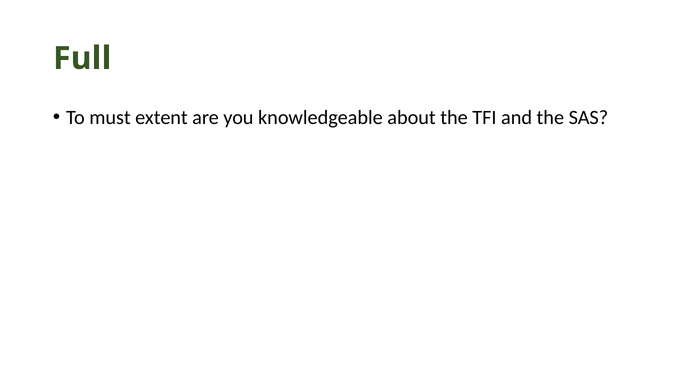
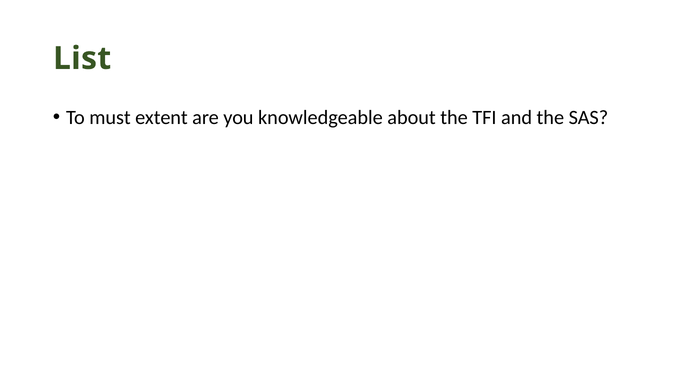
Full: Full -> List (82, 58)
